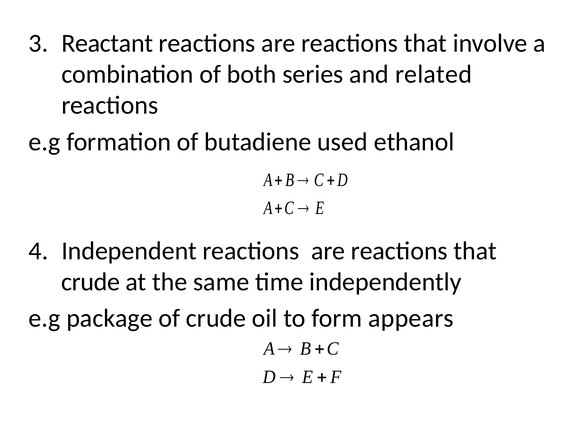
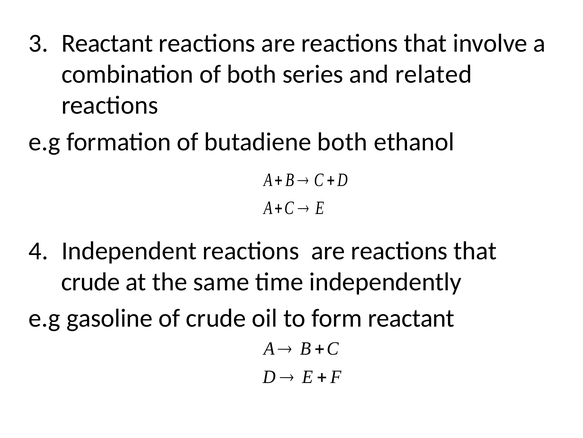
butadiene used: used -> both (342, 142)
package: package -> gasoline (110, 318)
form appears: appears -> reactant (411, 318)
